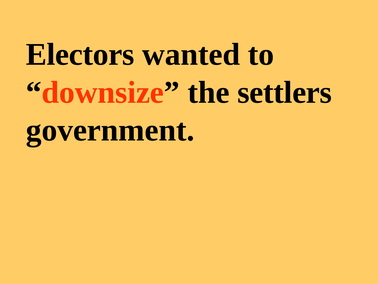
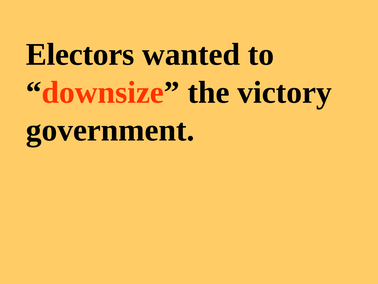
settlers: settlers -> victory (285, 92)
